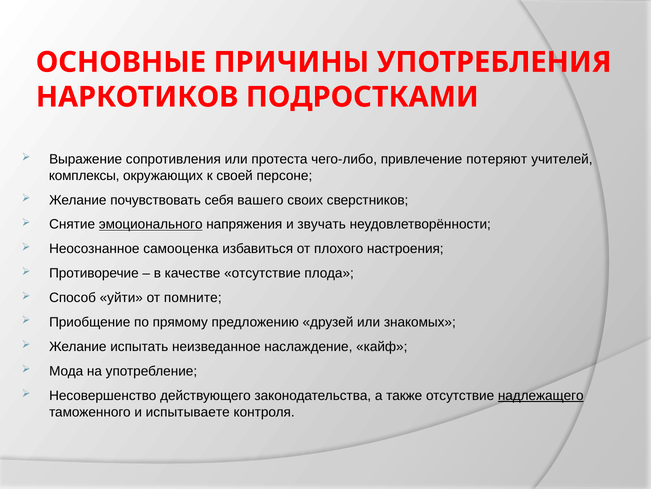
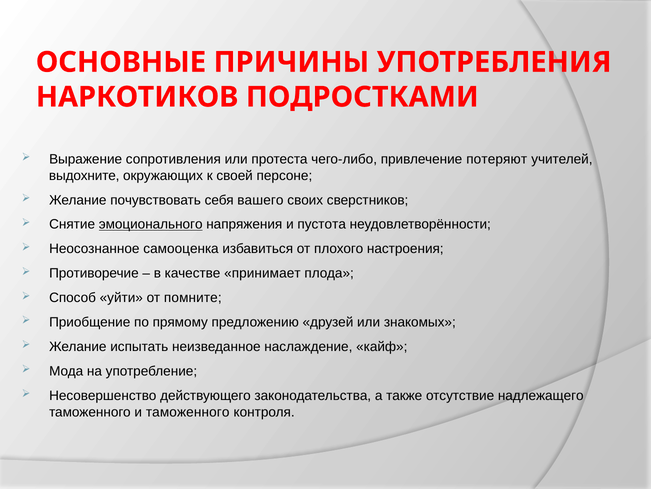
комплексы: комплексы -> выдохните (84, 175)
звучать: звучать -> пустота (322, 224)
качестве отсутствие: отсутствие -> принимает (262, 273)
надлежащего underline: present -> none (541, 395)
и испытываете: испытываете -> таможенного (188, 411)
